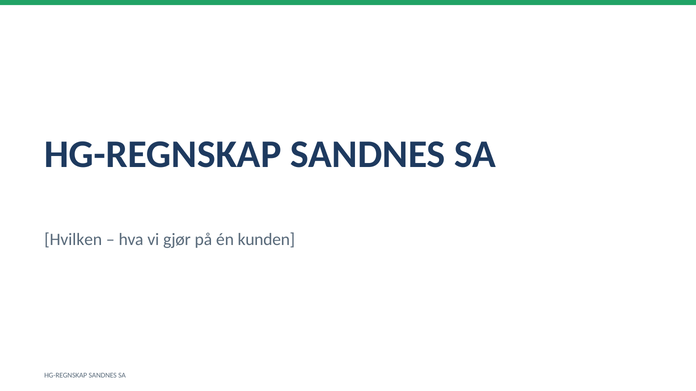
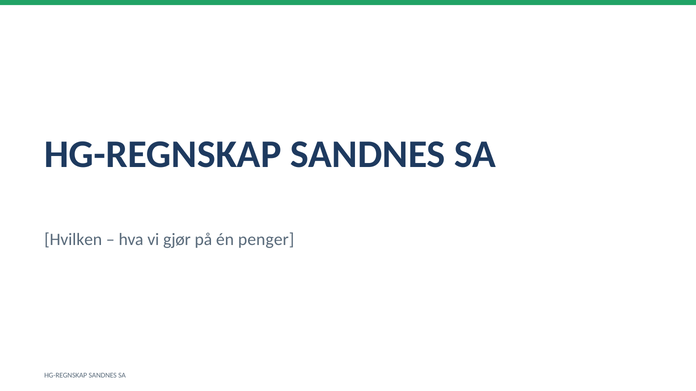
kunden: kunden -> penger (266, 240)
